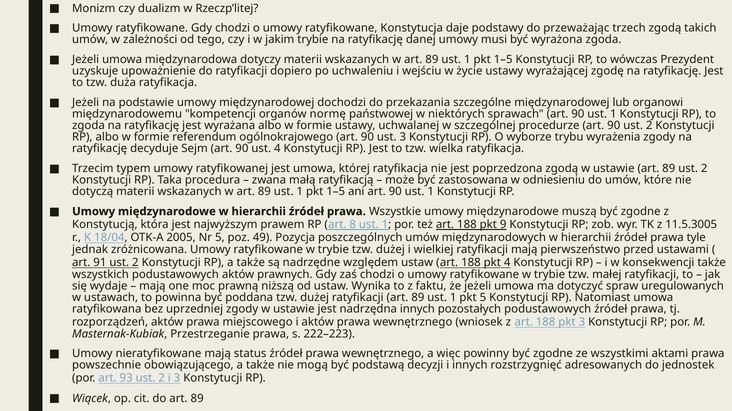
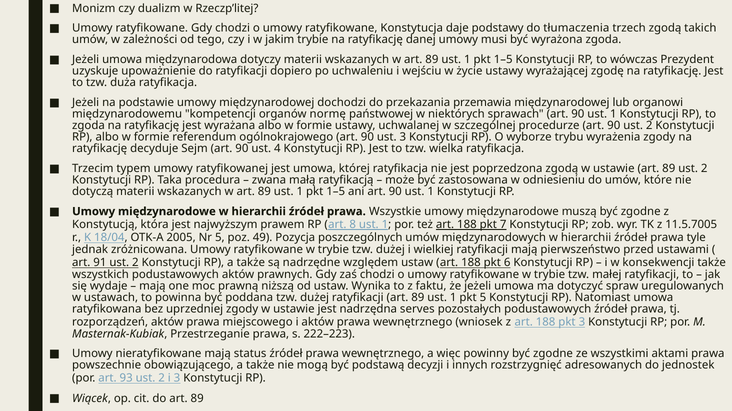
przeważając: przeważając -> tłumaczenia (576, 28)
szczególne: szczególne -> przemawia (482, 103)
9: 9 -> 7 (503, 225)
11.5.3005: 11.5.3005 -> 11.5.7005 (691, 225)
pkt 4: 4 -> 6 (507, 263)
nadrzędna innych: innych -> serves (417, 310)
